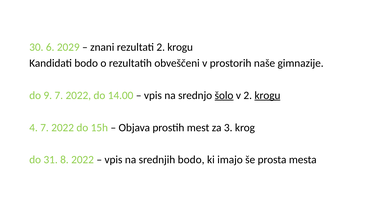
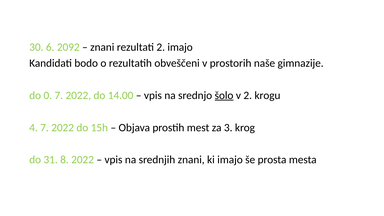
2029: 2029 -> 2092 (68, 47)
rezultati 2 krogu: krogu -> imajo (180, 47)
9: 9 -> 0 (48, 95)
krogu underline: present -> none (267, 95)
srednjih bodo: bodo -> znani (191, 160)
